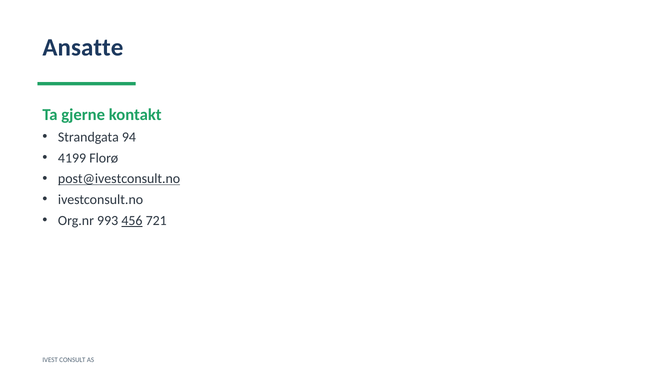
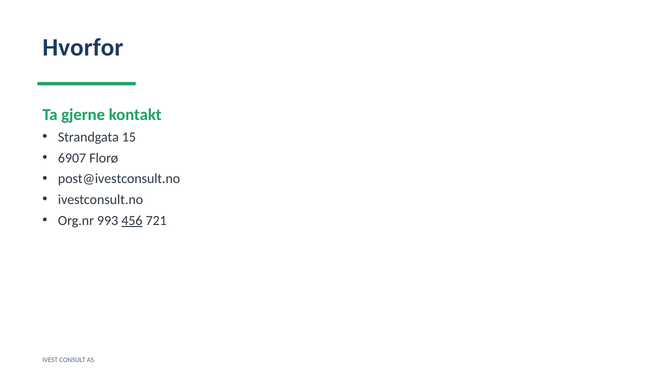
Ansatte: Ansatte -> Hvorfor (83, 48)
94: 94 -> 15 (129, 137)
4199: 4199 -> 6907 (72, 158)
post@ivestconsult.no underline: present -> none (119, 179)
